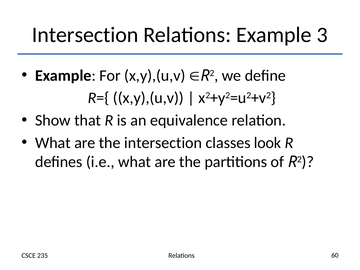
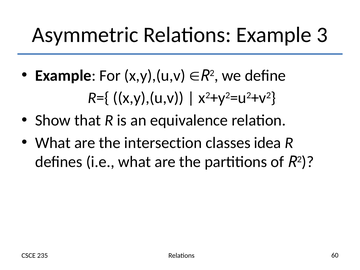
Intersection: Intersection -> Asymmetric (85, 35)
look: look -> idea (268, 143)
